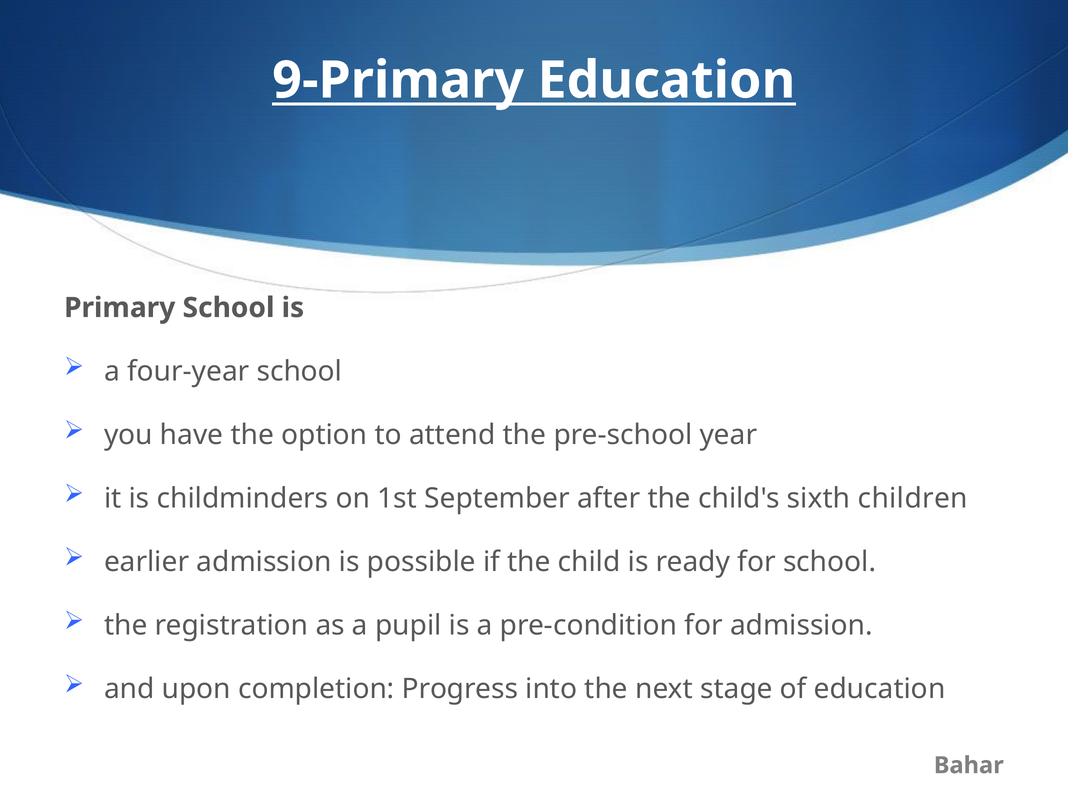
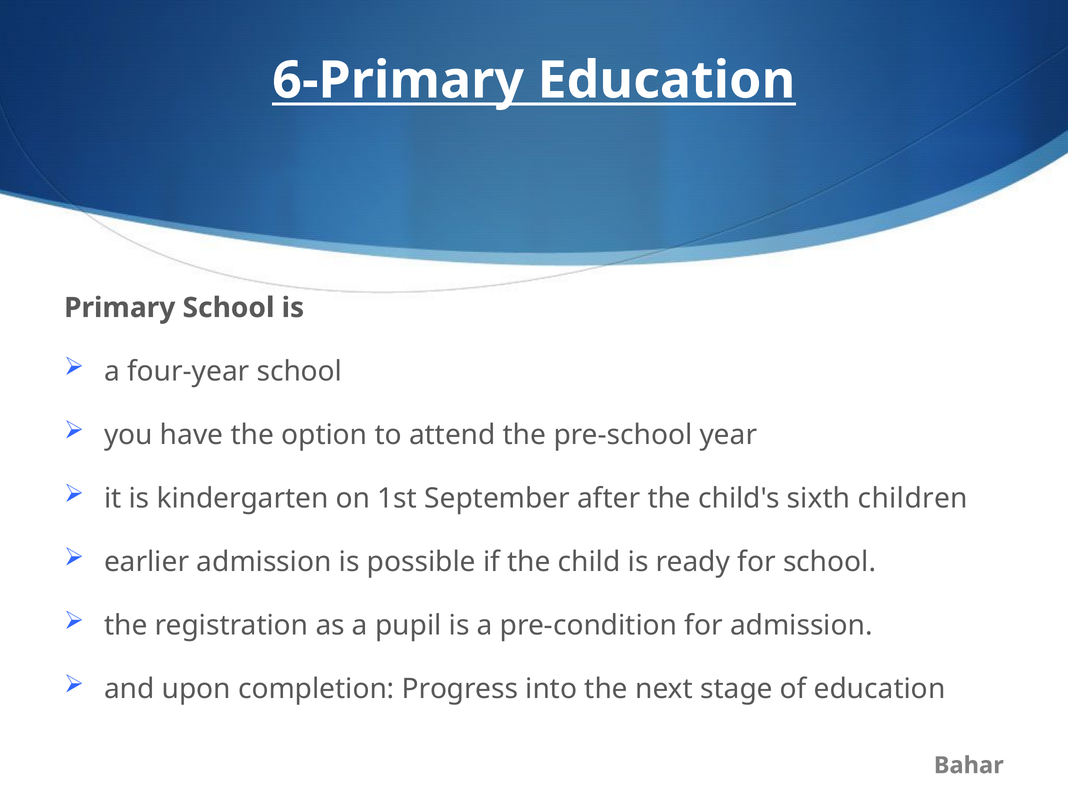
9-Primary: 9-Primary -> 6-Primary (398, 80)
childminders: childminders -> kindergarten (243, 498)
